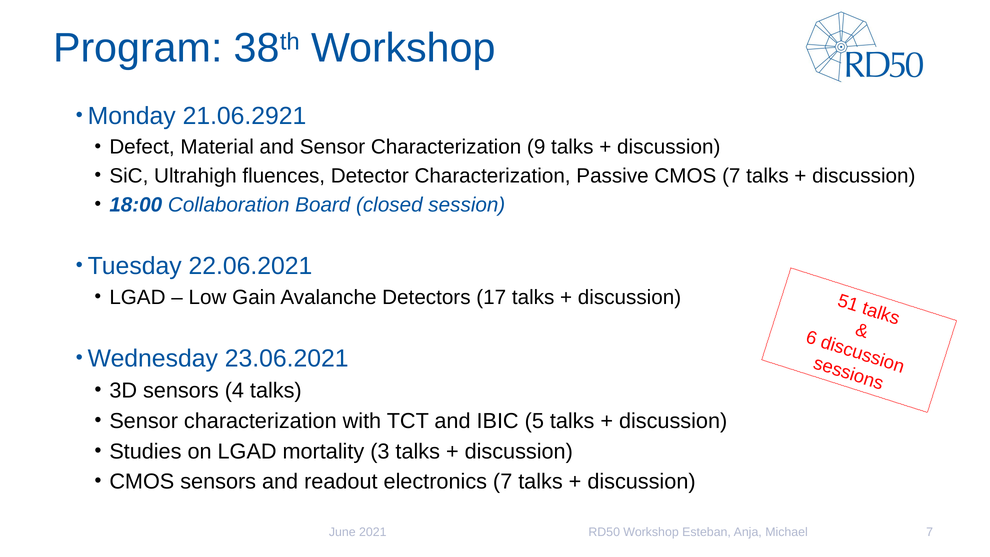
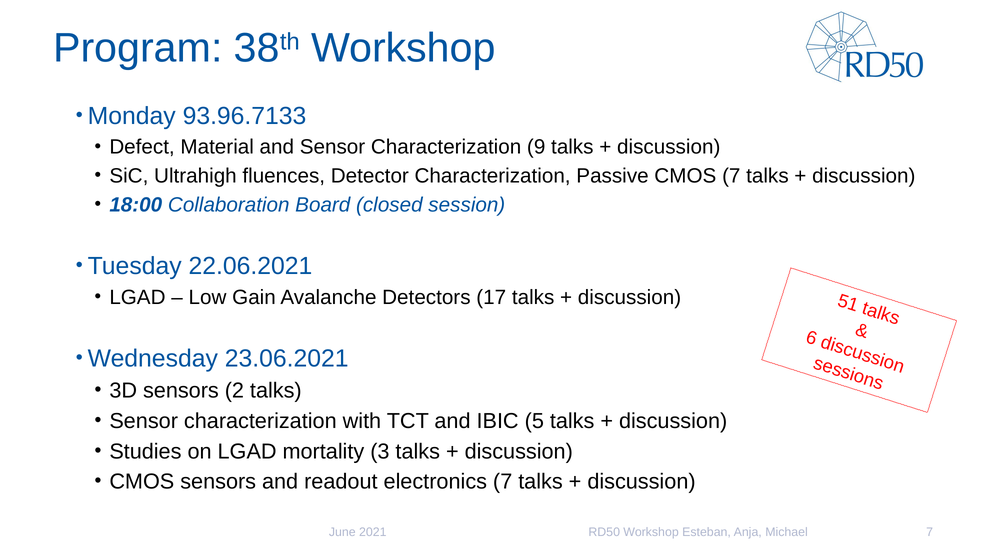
21.06.2921: 21.06.2921 -> 93.96.7133 (245, 116)
4: 4 -> 2 (234, 391)
